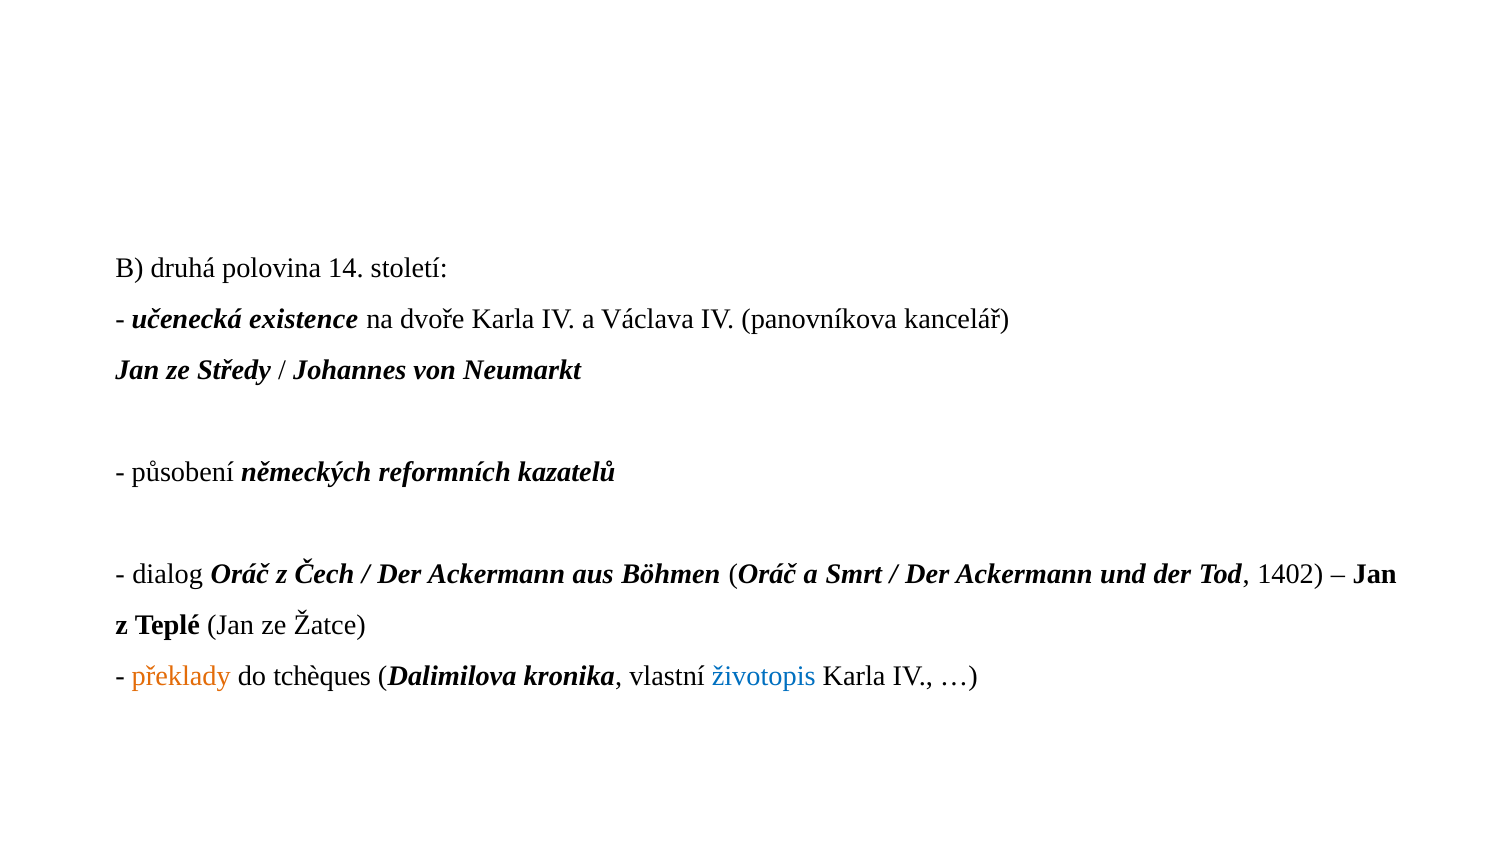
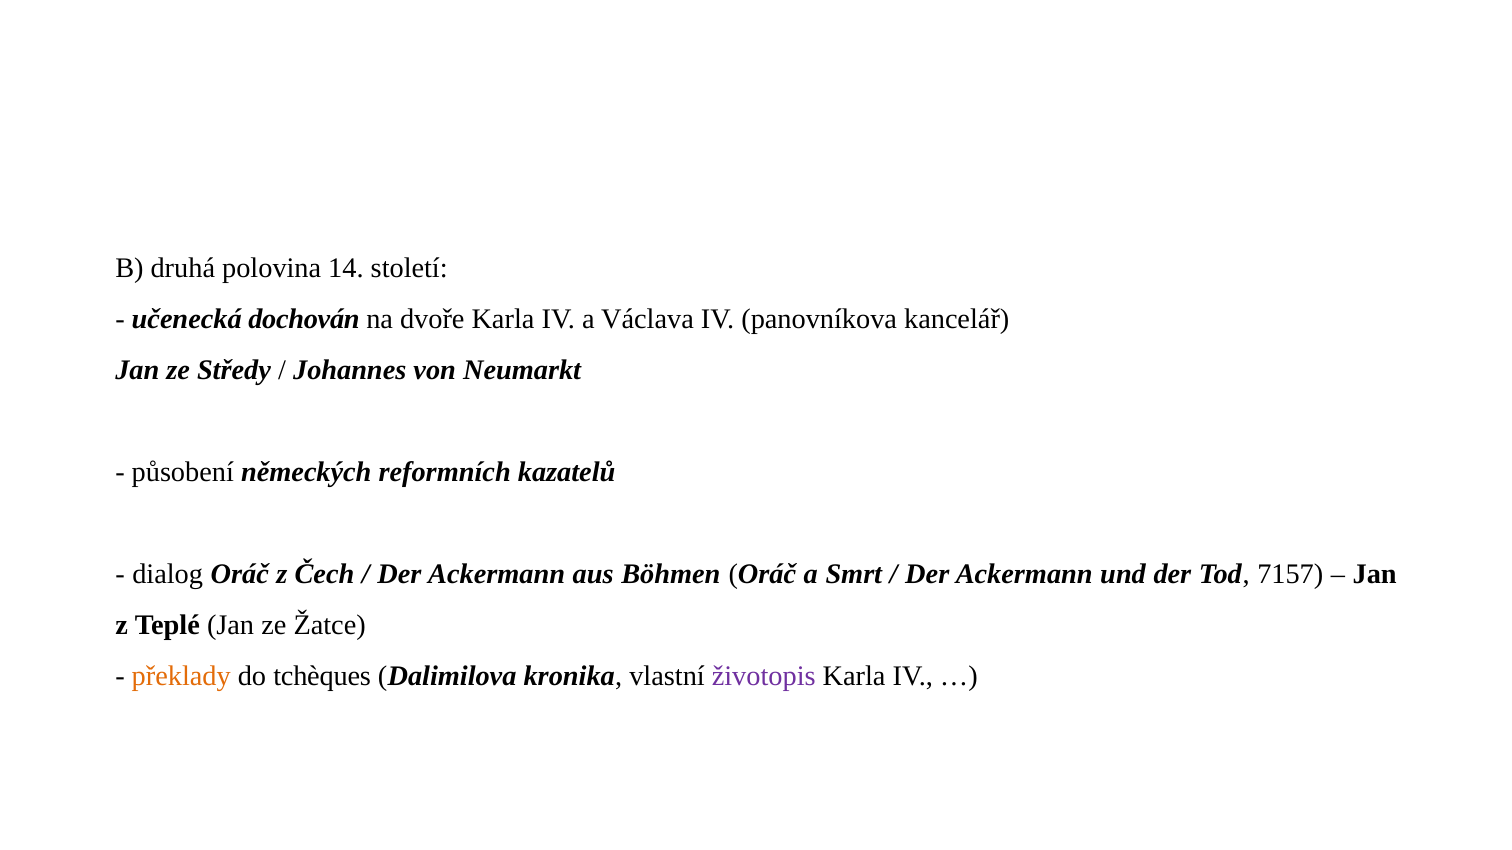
existence: existence -> dochován (304, 319)
1402: 1402 -> 7157 (1290, 574)
životopis colour: blue -> purple (764, 676)
